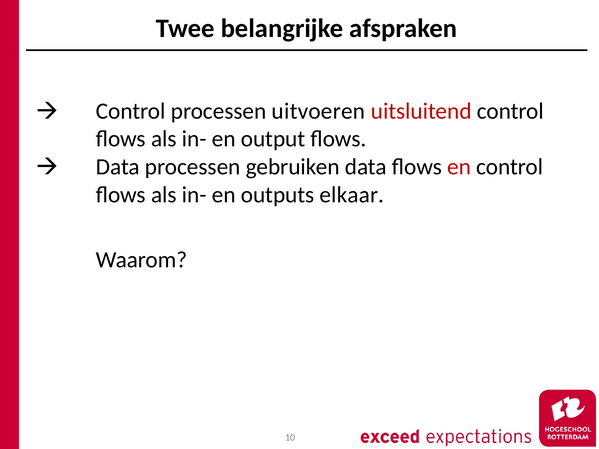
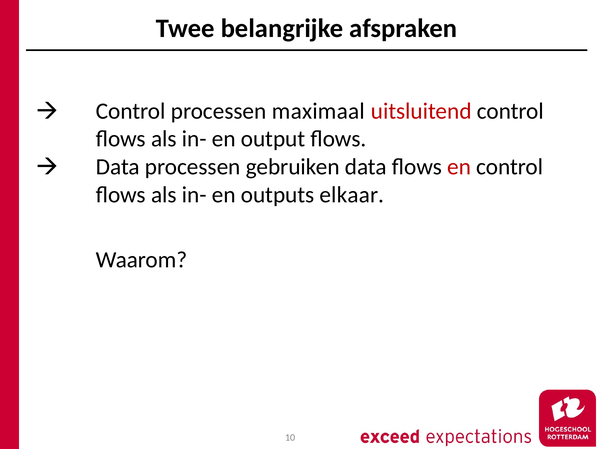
uitvoeren: uitvoeren -> maximaal (318, 111)
